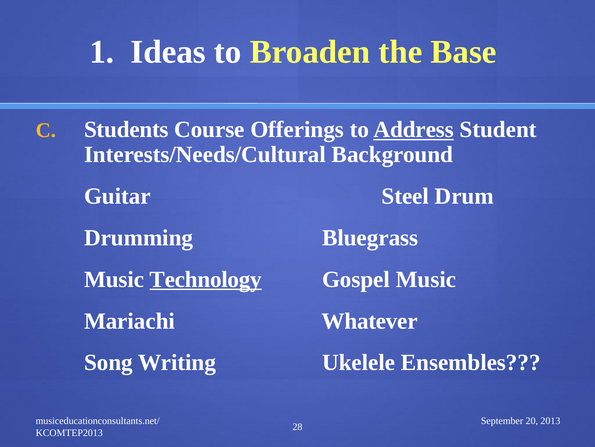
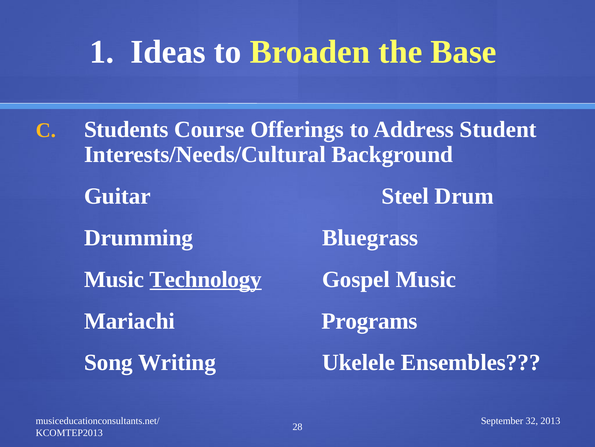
Address underline: present -> none (414, 129)
Whatever: Whatever -> Programs (370, 321)
20: 20 -> 32 (532, 420)
